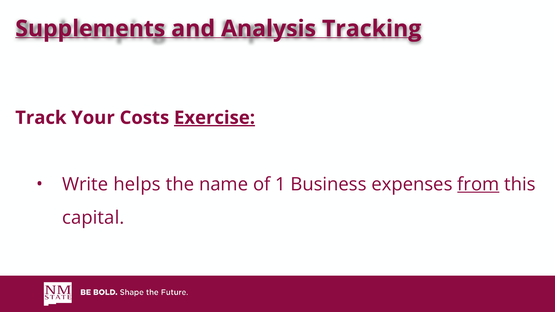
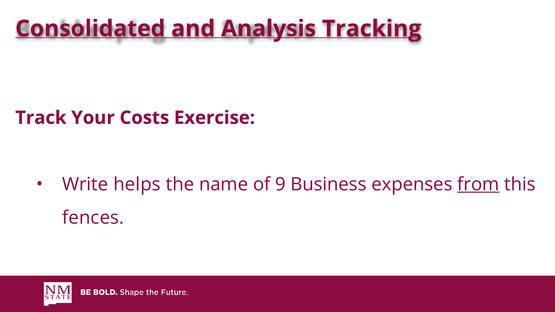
Supplements: Supplements -> Consolidated (90, 29)
Exercise underline: present -> none (215, 118)
1: 1 -> 9 (280, 184)
capital: capital -> fences (93, 218)
